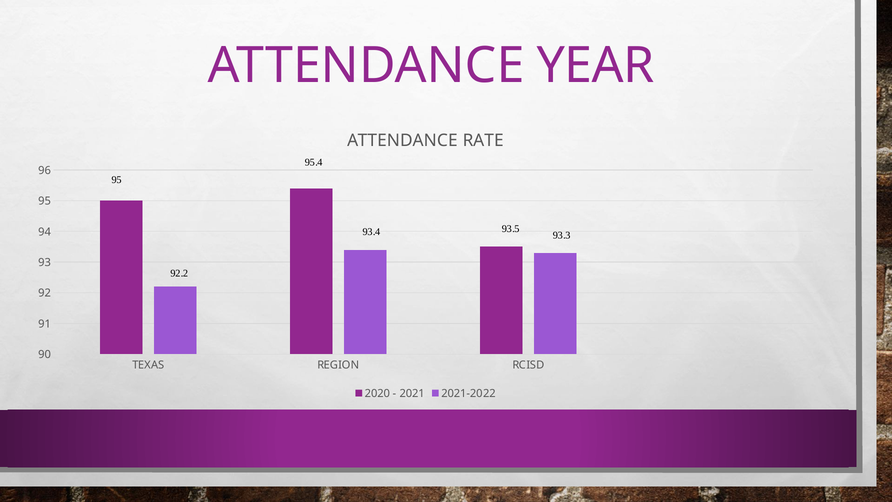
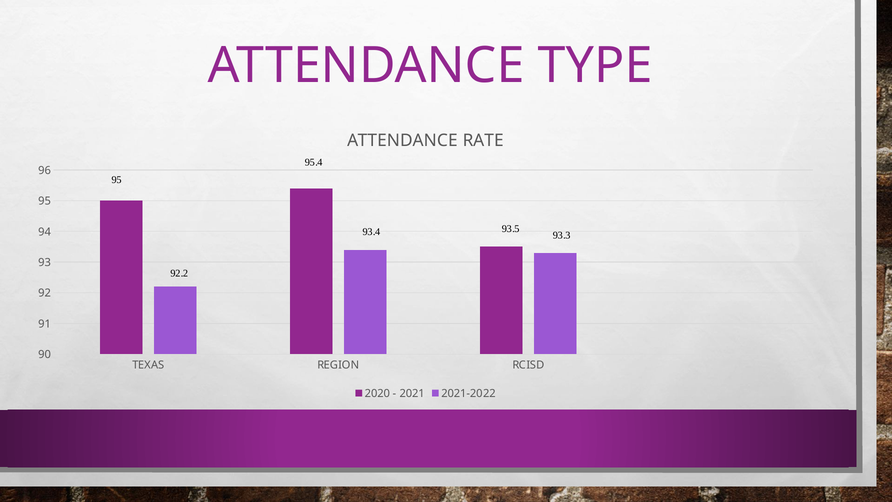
YEAR: YEAR -> TYPE (595, 66)
